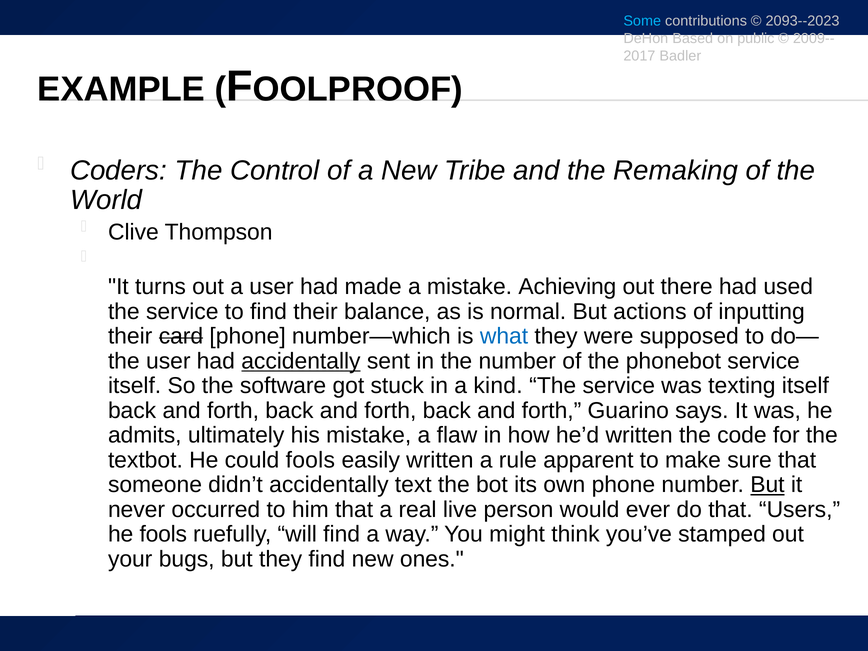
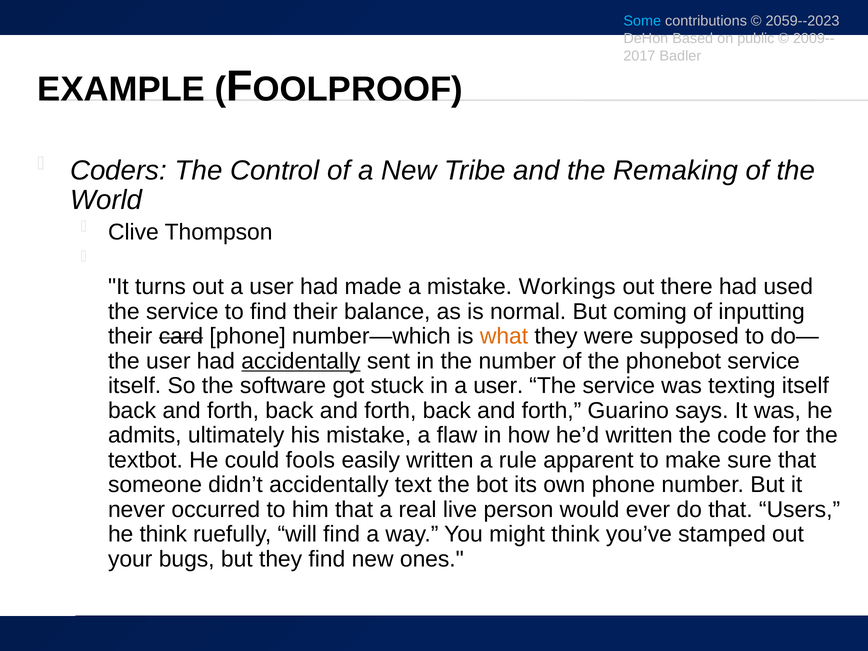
2093--2023: 2093--2023 -> 2059--2023 (803, 21)
Achieving: Achieving -> Workings (567, 287)
actions: actions -> coming (650, 312)
what colour: blue -> orange (504, 336)
in a kind: kind -> user (498, 386)
But underline: present -> none (767, 485)
he fools: fools -> think (163, 534)
